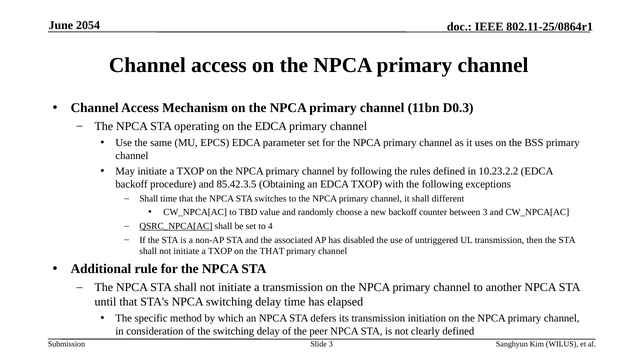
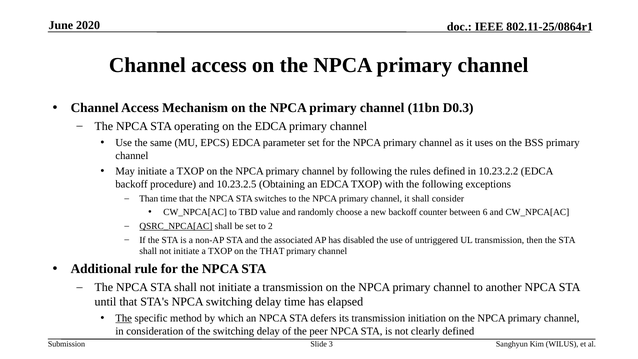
2054: 2054 -> 2020 (88, 25)
85.42.3.5: 85.42.3.5 -> 10.23.2.5 (237, 184)
Shall: Shall -> Than (149, 198)
different: different -> consider (448, 198)
between 3: 3 -> 6 (485, 212)
4: 4 -> 2 (270, 226)
The underline: none -> present (124, 318)
